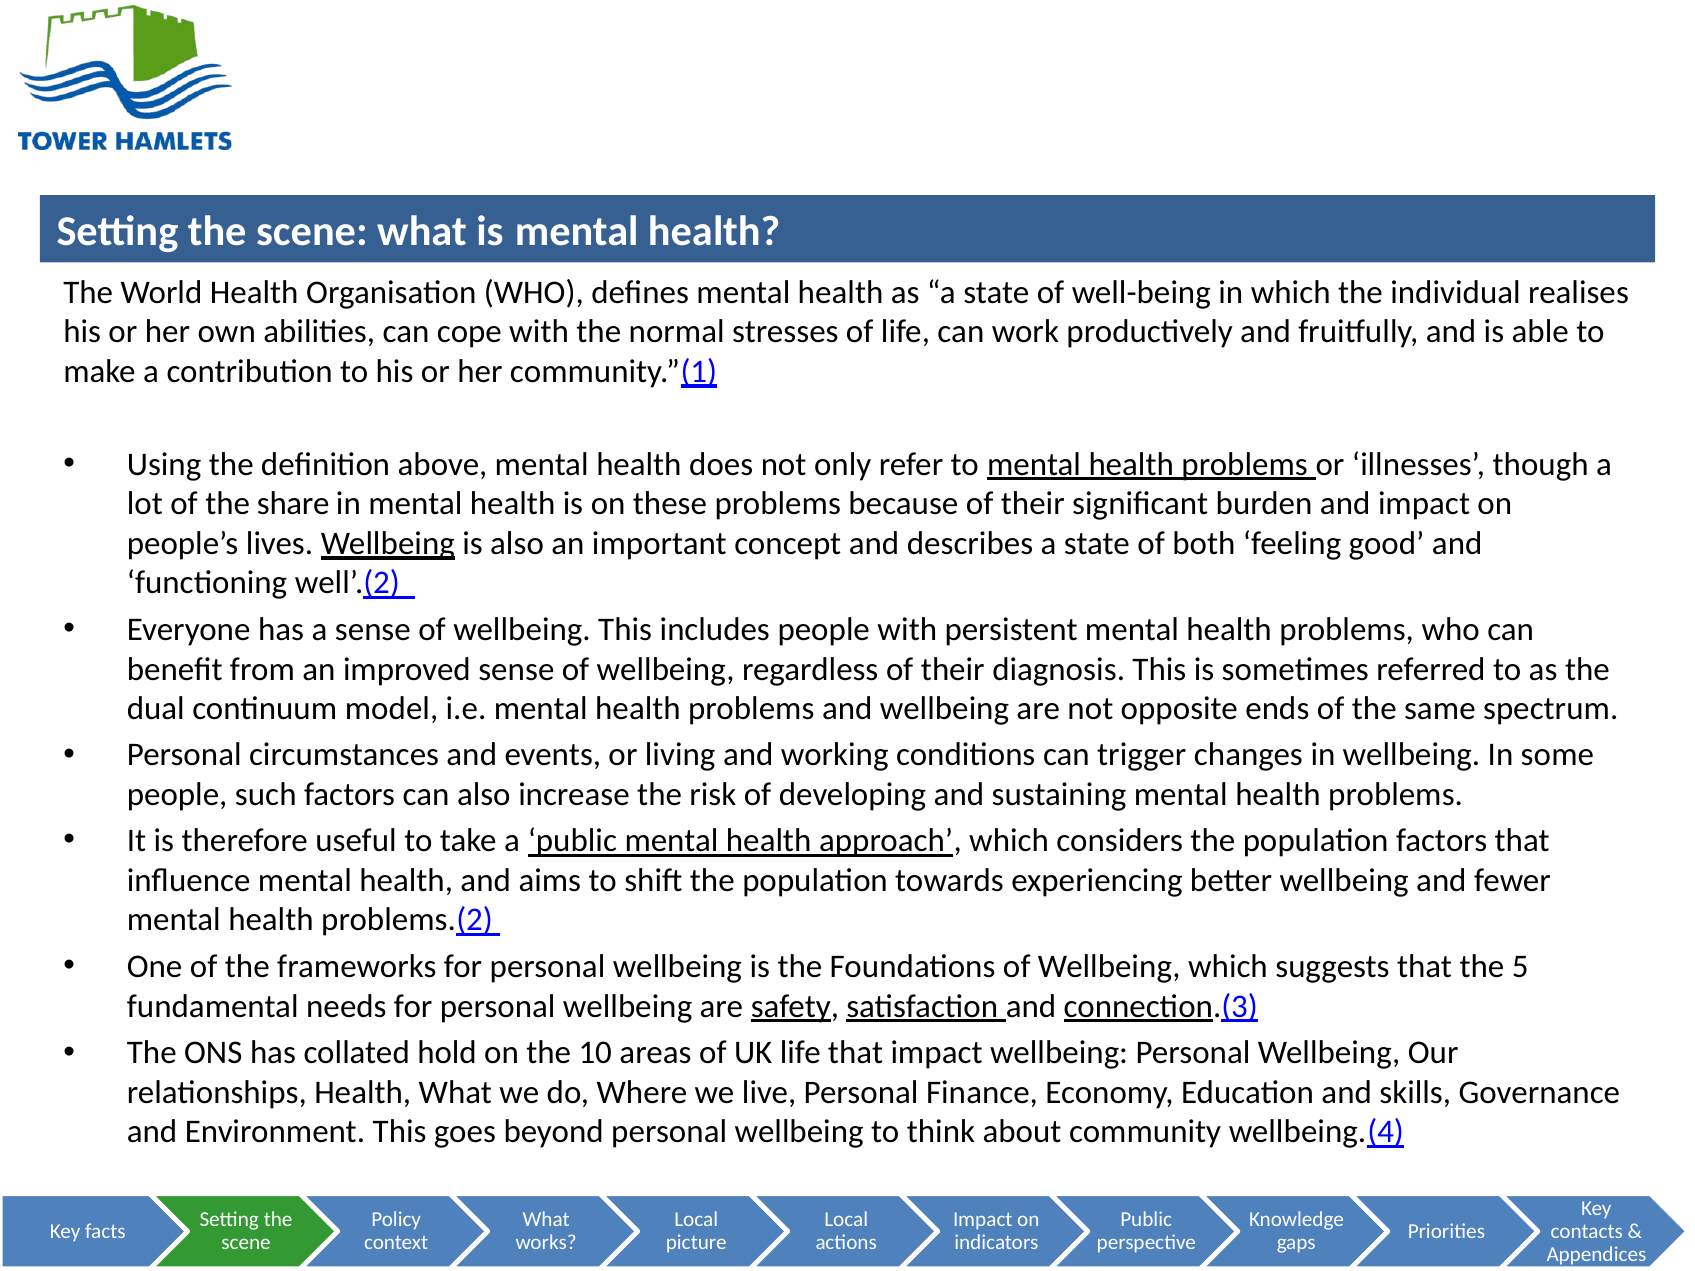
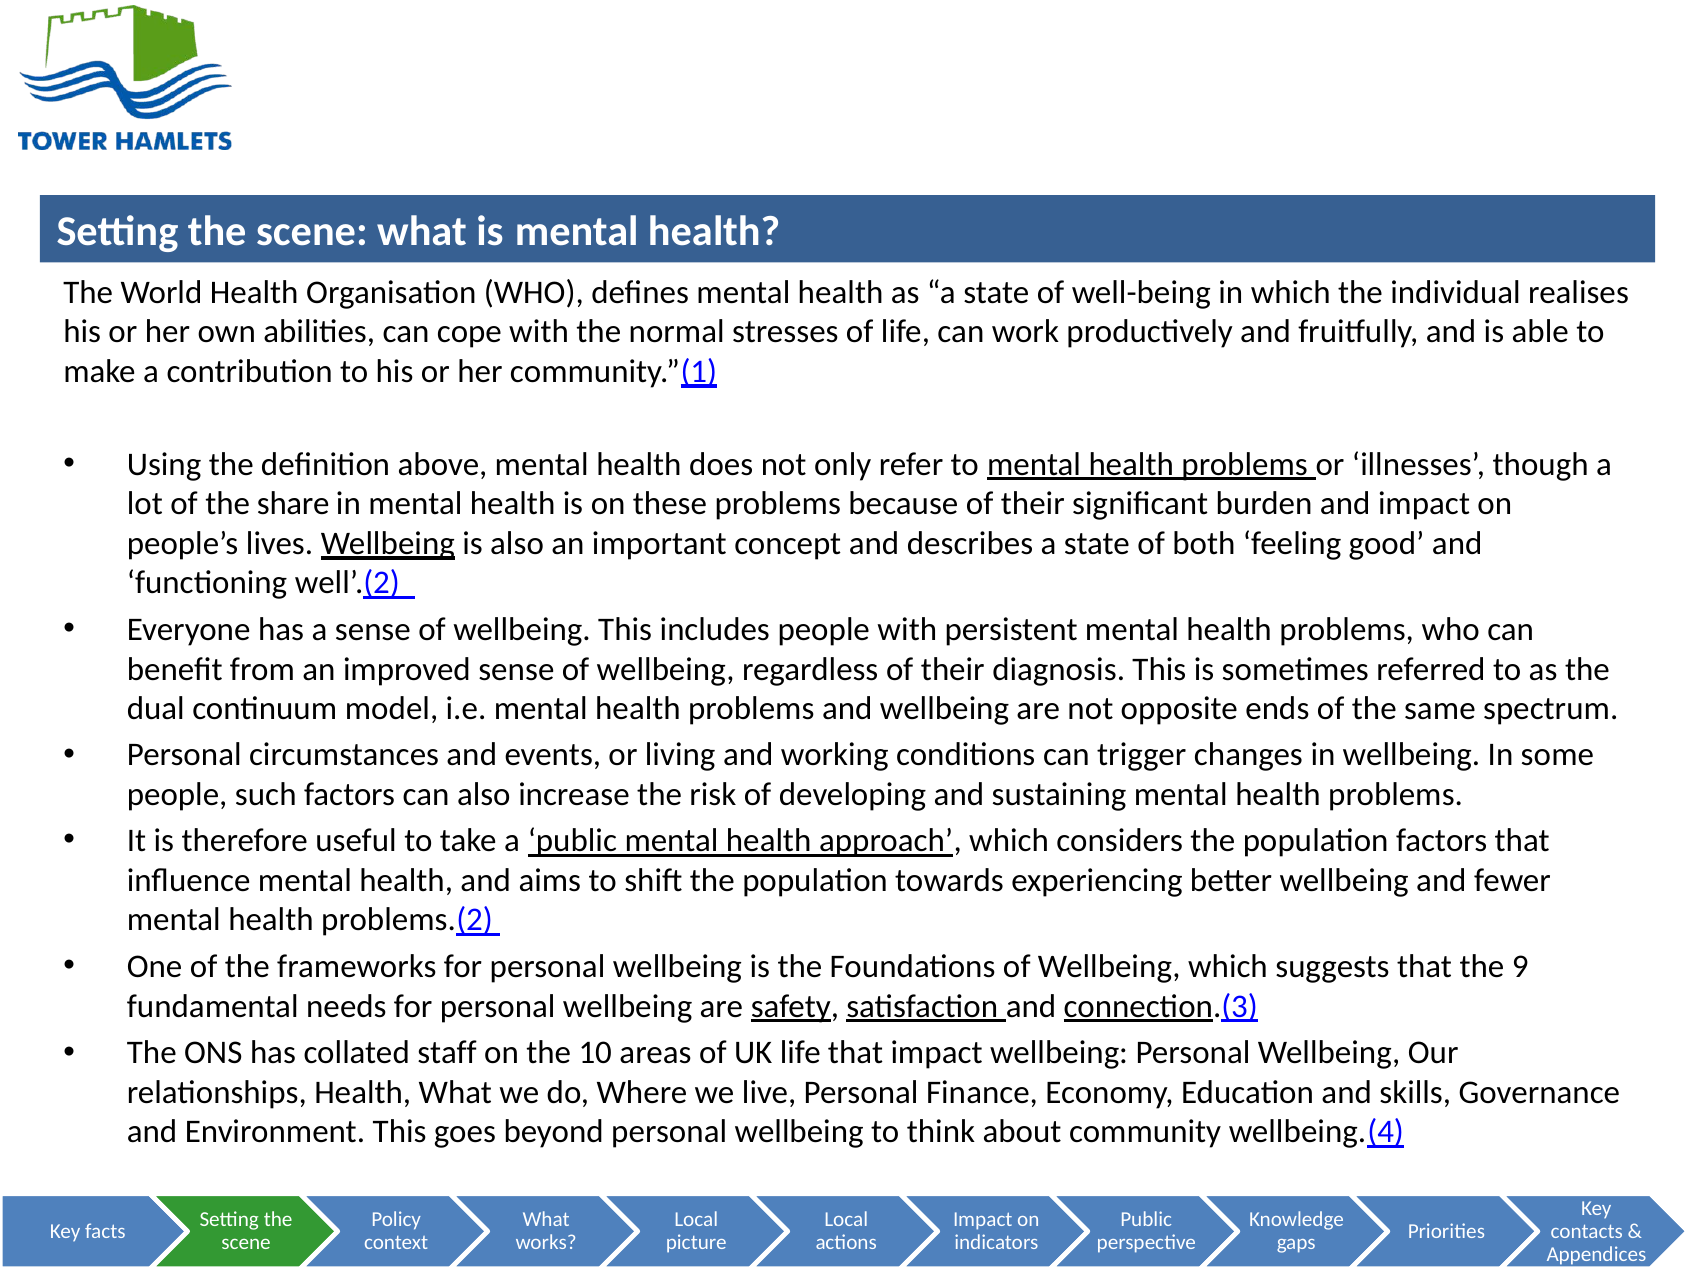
5: 5 -> 9 (1520, 967)
hold: hold -> staff (447, 1053)
